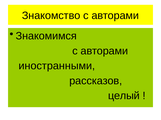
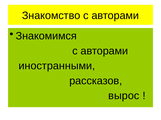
целый: целый -> вырос (124, 96)
